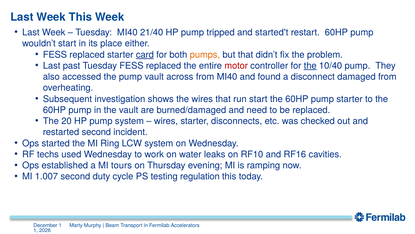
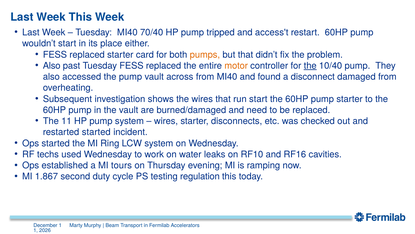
21/40: 21/40 -> 70/40 (152, 32)
started't: started't -> access't (272, 32)
card underline: present -> none (145, 55)
Last: Last -> Also (52, 66)
motor colour: red -> orange (236, 66)
20: 20 -> 11 (66, 121)
restarted second: second -> started (96, 132)
1.007: 1.007 -> 1.867 (46, 176)
